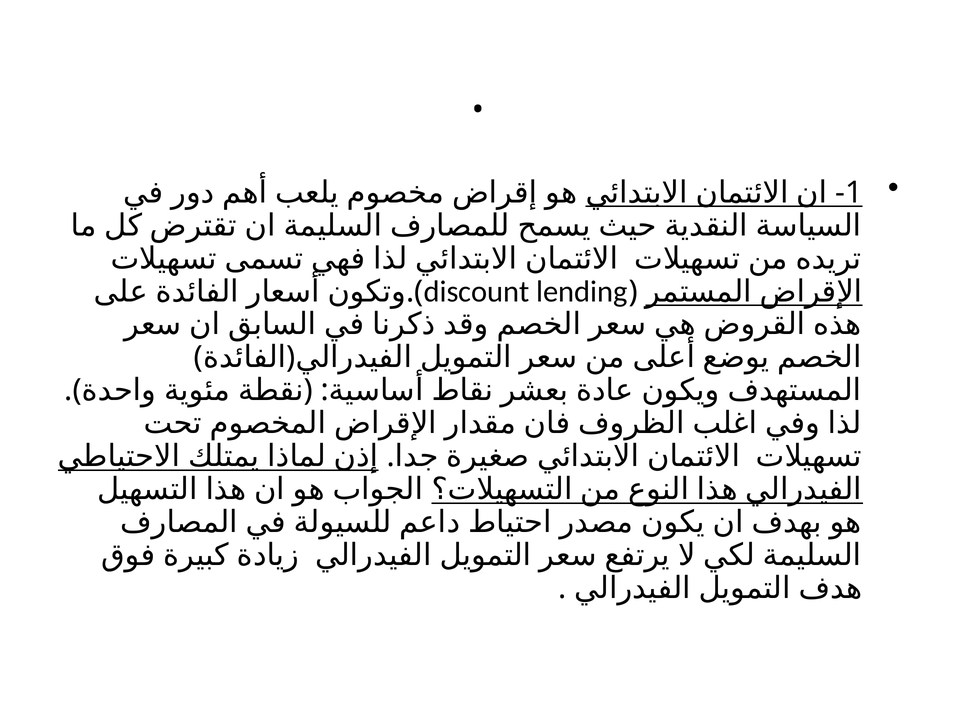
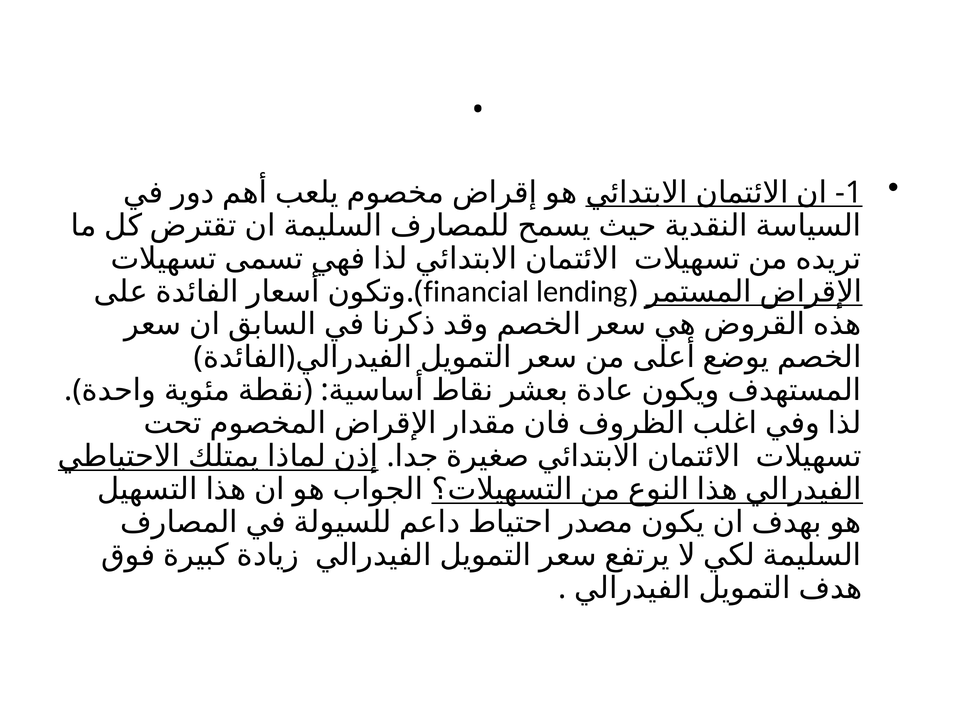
discount: discount -> financial (476, 291)
